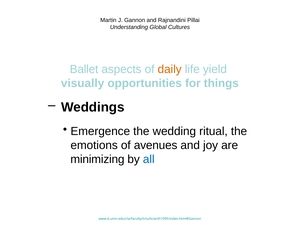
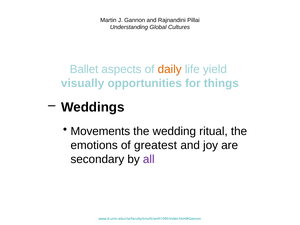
Emergence: Emergence -> Movements (100, 131)
avenues: avenues -> greatest (155, 145)
minimizing: minimizing -> secondary (97, 159)
all colour: blue -> purple (149, 159)
